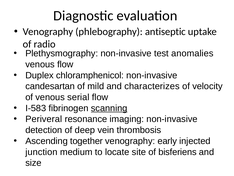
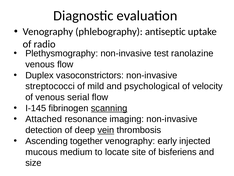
anomalies: anomalies -> ranolazine (192, 53)
chloramphenicol: chloramphenicol -> vasoconstrictors (90, 75)
candesartan: candesartan -> streptococci (50, 86)
characterizes: characterizes -> psychological (152, 86)
I-583: I-583 -> I-145 (36, 108)
Periveral: Periveral -> Attached (44, 119)
vein underline: none -> present (106, 130)
junction: junction -> mucous (41, 152)
